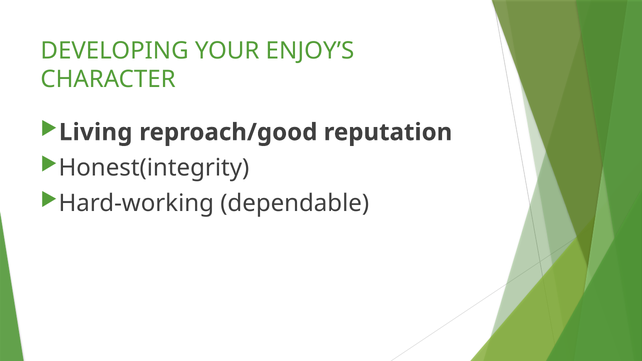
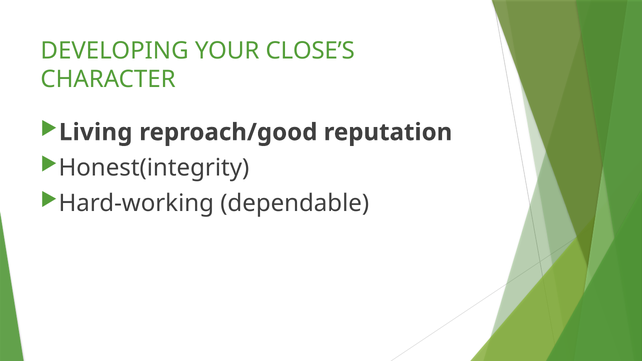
ENJOY’S: ENJOY’S -> CLOSE’S (310, 51)
